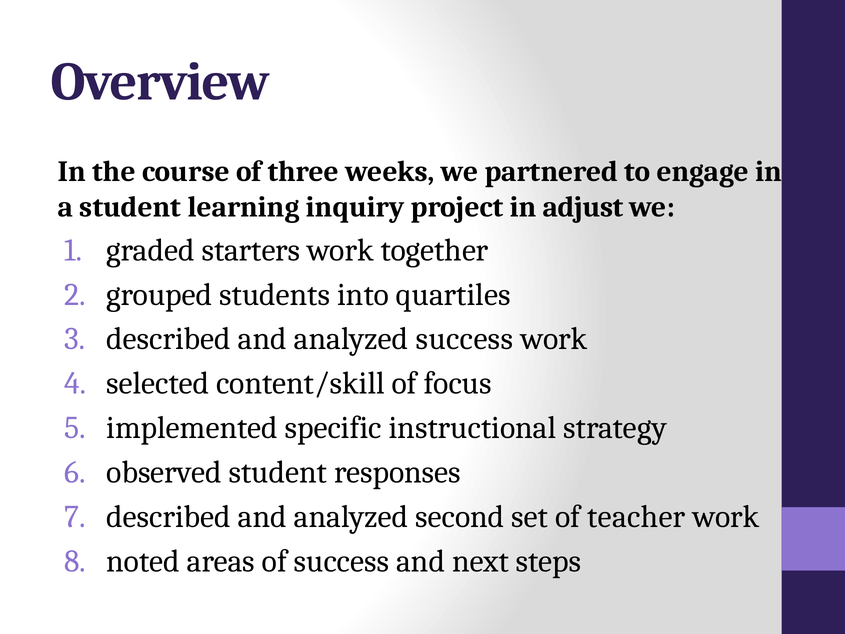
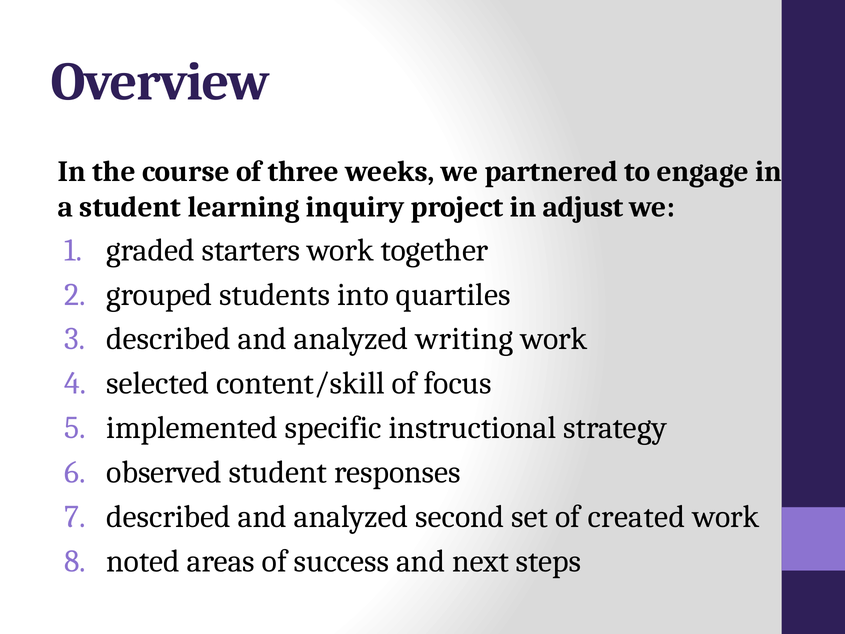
analyzed success: success -> writing (465, 339)
teacher: teacher -> created (636, 516)
